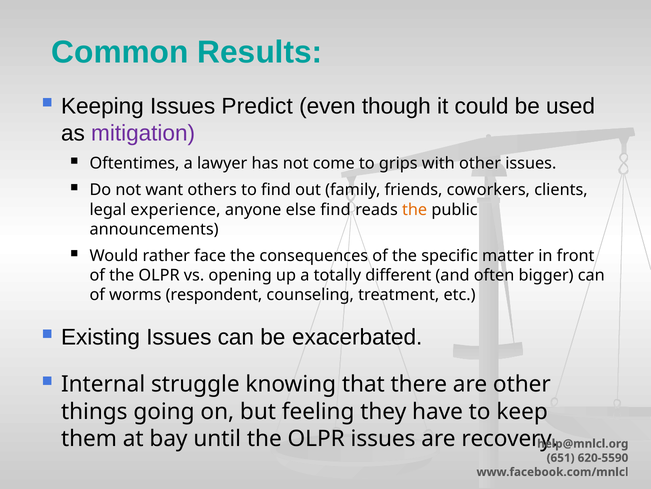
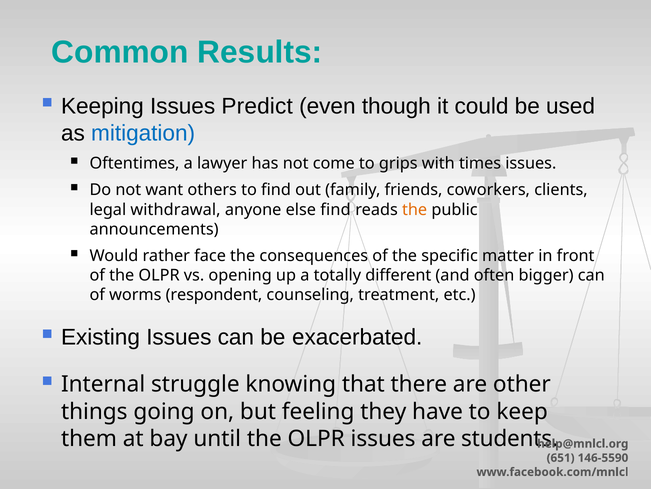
mitigation colour: purple -> blue (143, 133)
with other: other -> times (480, 163)
experience: experience -> withdrawal (176, 209)
recovery: recovery -> students (510, 438)
620-5590: 620-5590 -> 146-5590 (603, 457)
